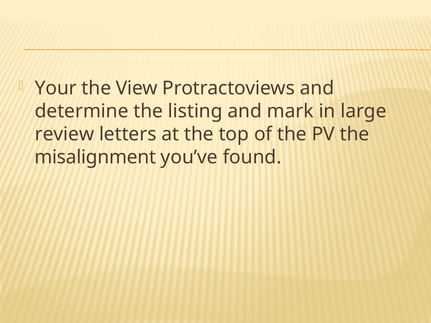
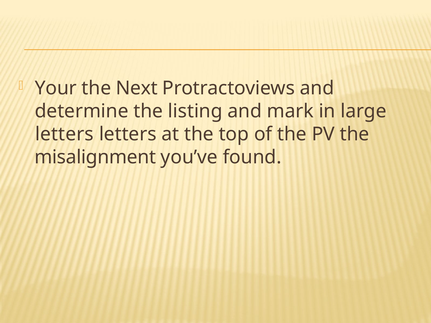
View: View -> Next (137, 88)
review: review -> letters (64, 134)
